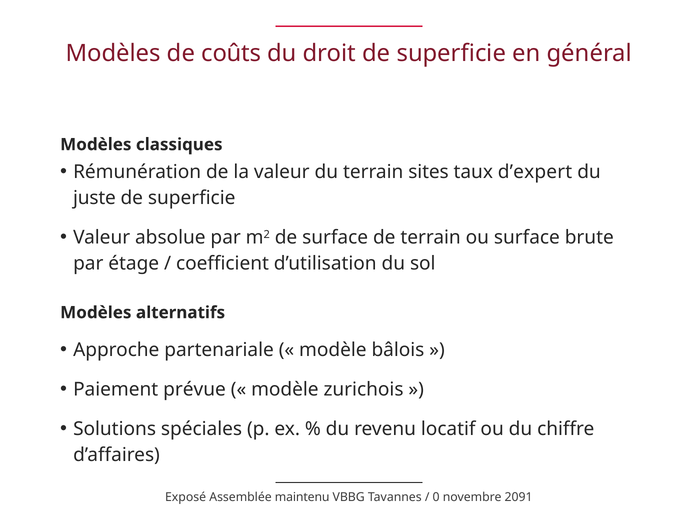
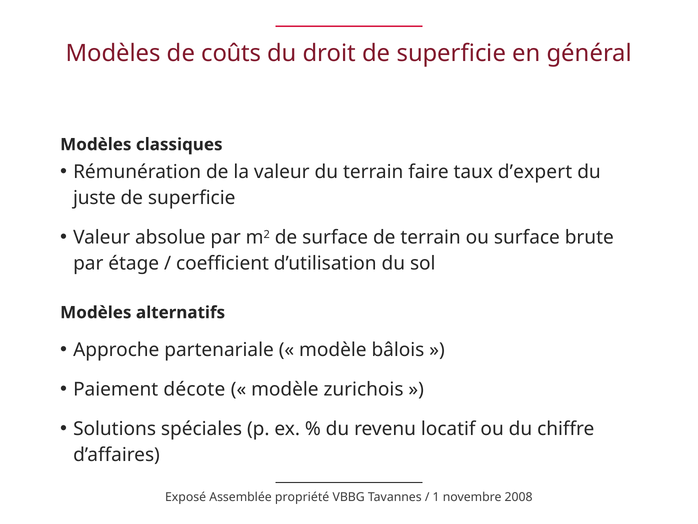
sites: sites -> faire (429, 172)
prévue: prévue -> décote (194, 389)
maintenu: maintenu -> propriété (302, 497)
0: 0 -> 1 (436, 497)
2091: 2091 -> 2008 (519, 497)
